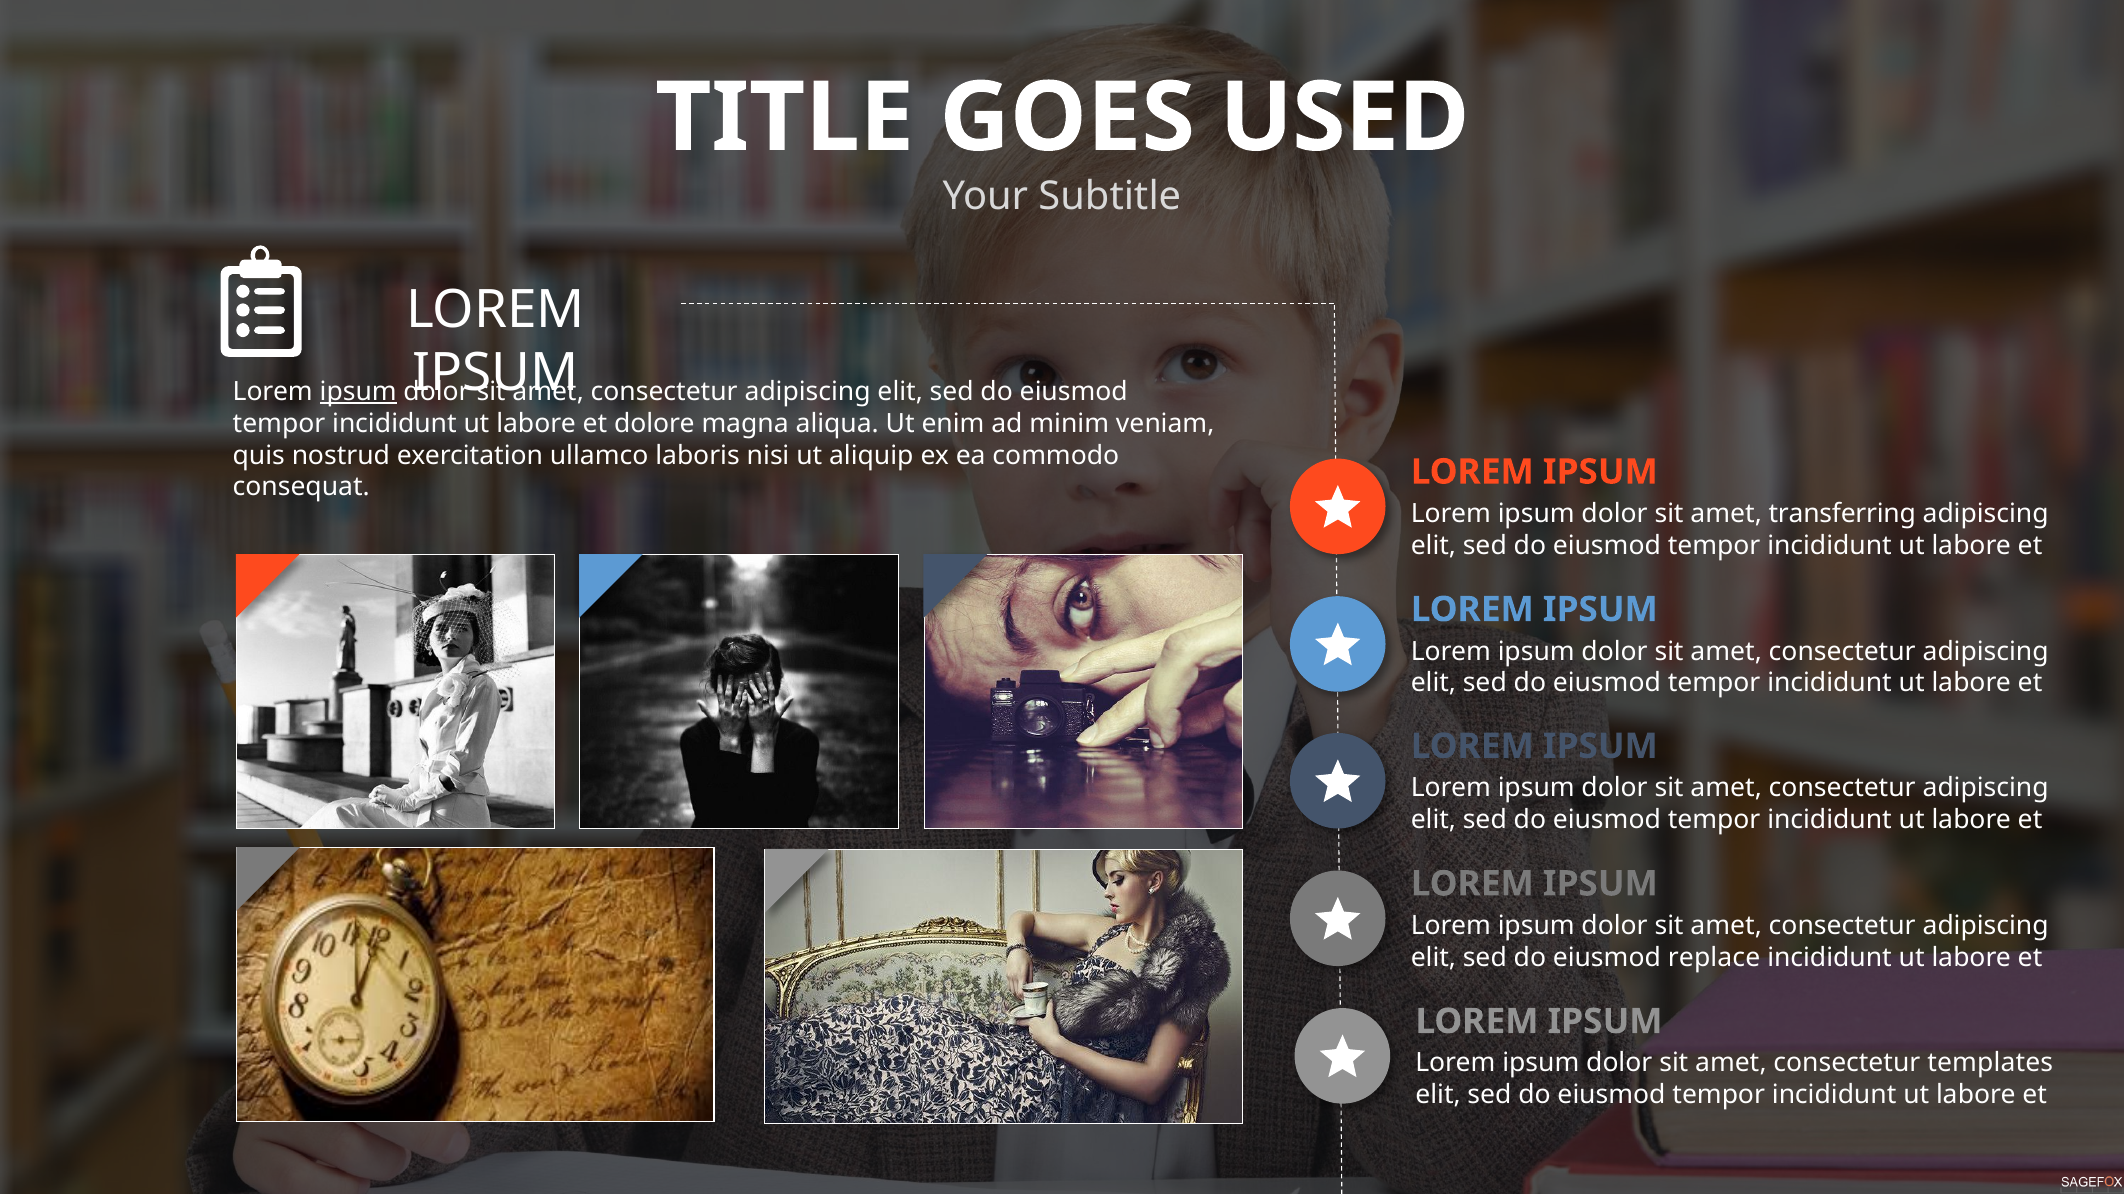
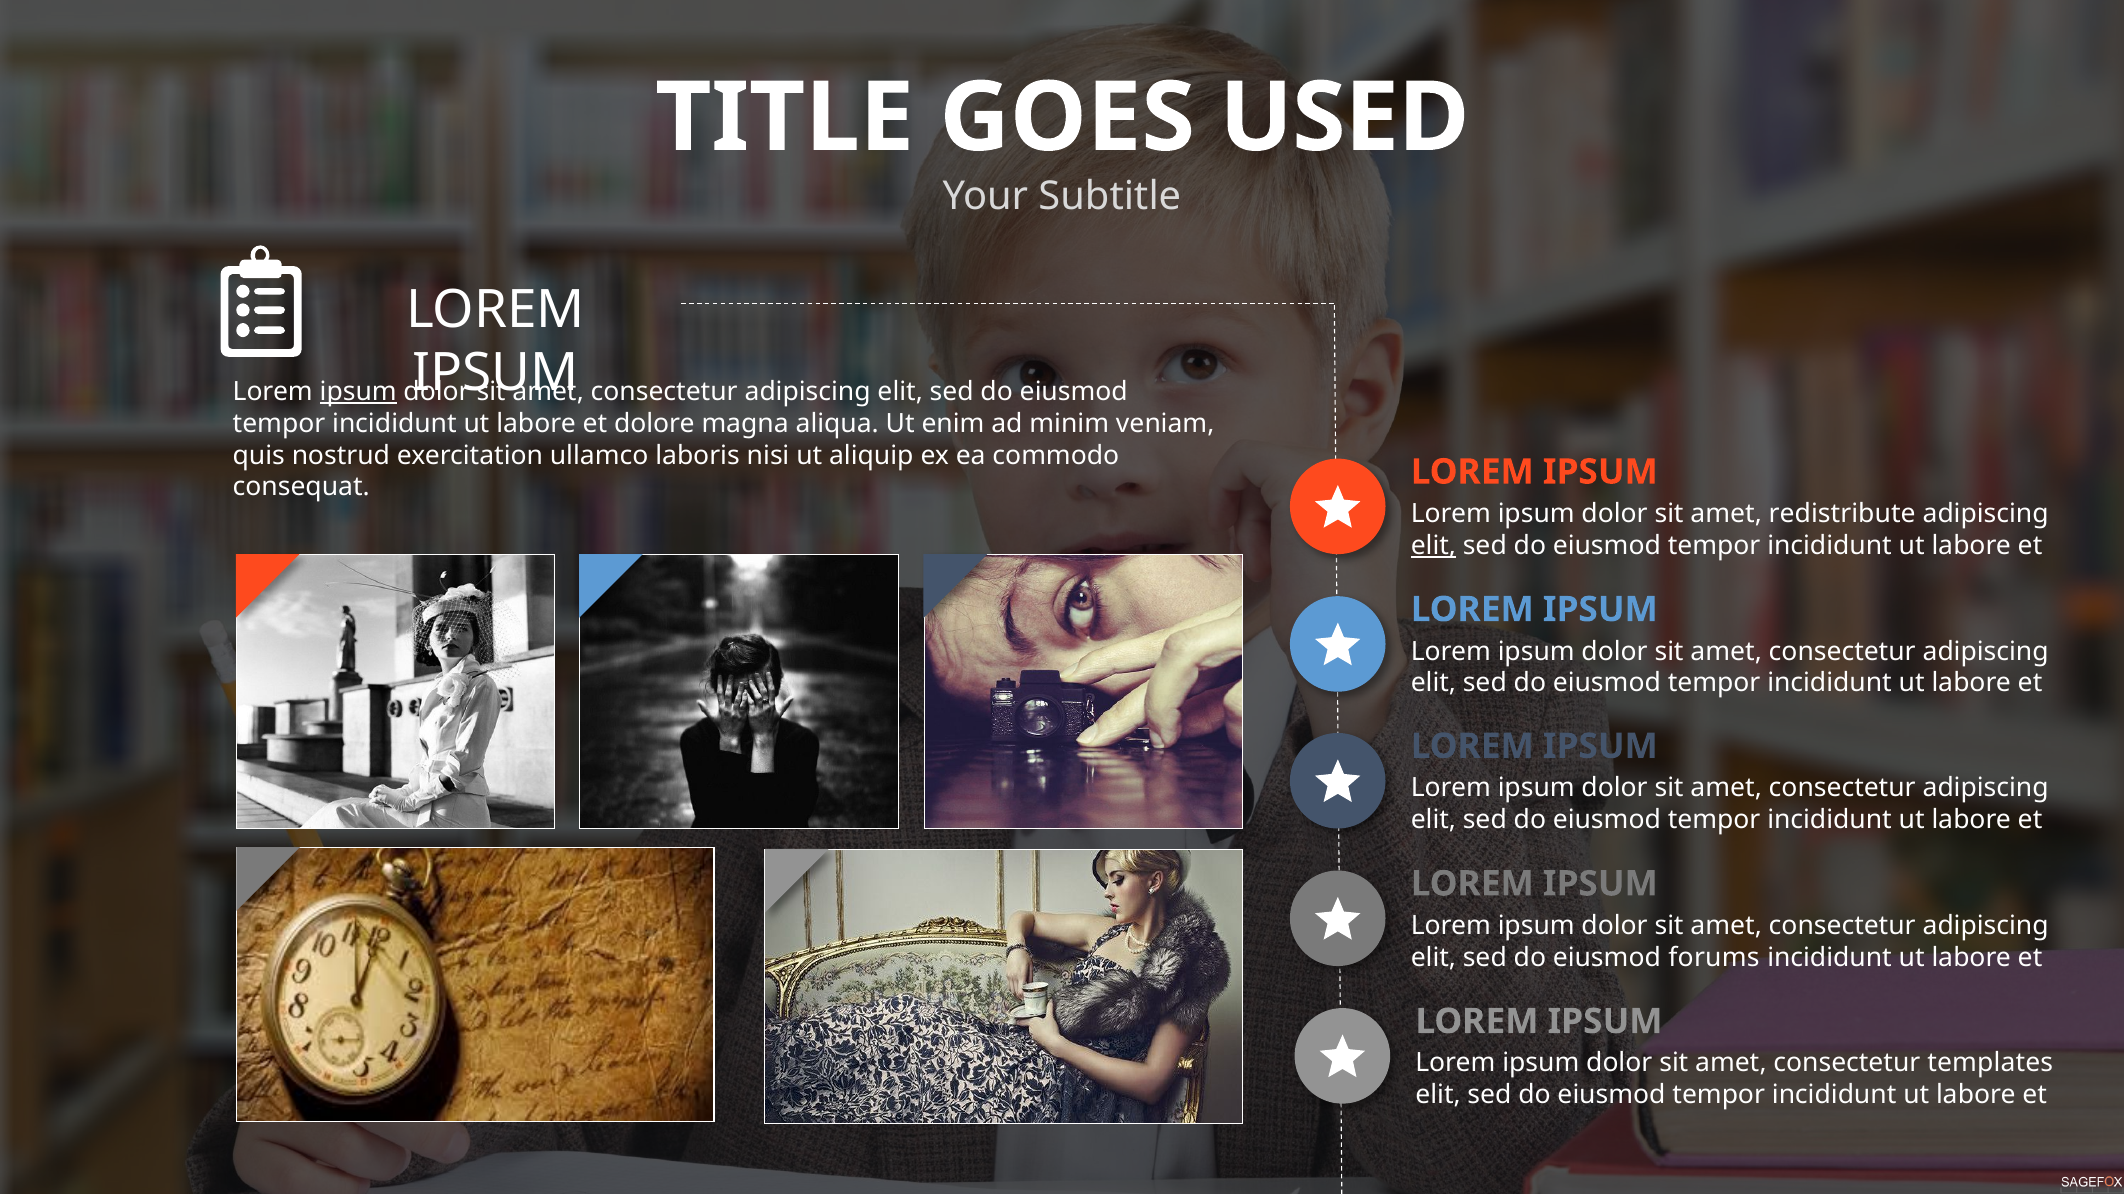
transferring: transferring -> redistribute (1842, 514)
elit underline: none -> present (1433, 546)
replace: replace -> forums (1714, 958)
